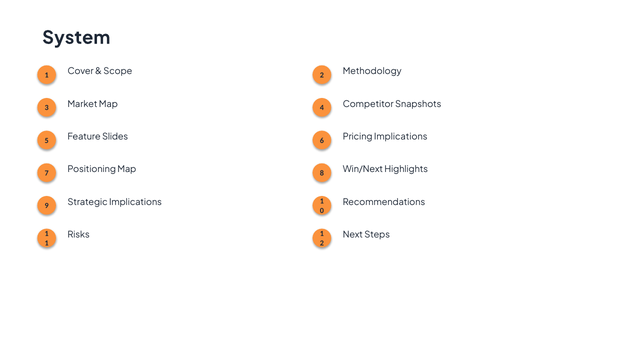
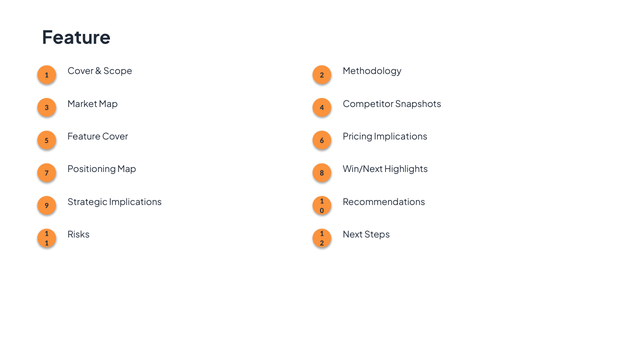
System: System -> Feature (76, 38)
Feature Slides: Slides -> Cover (115, 137)
